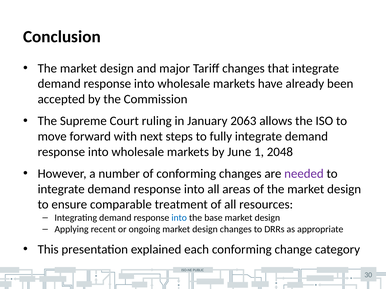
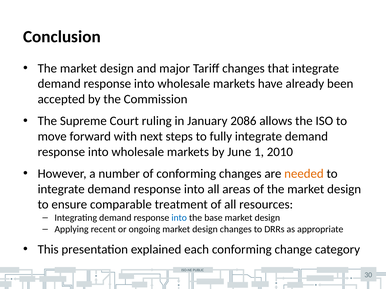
2063: 2063 -> 2086 (243, 121)
2048: 2048 -> 2010 (280, 152)
needed colour: purple -> orange (304, 174)
